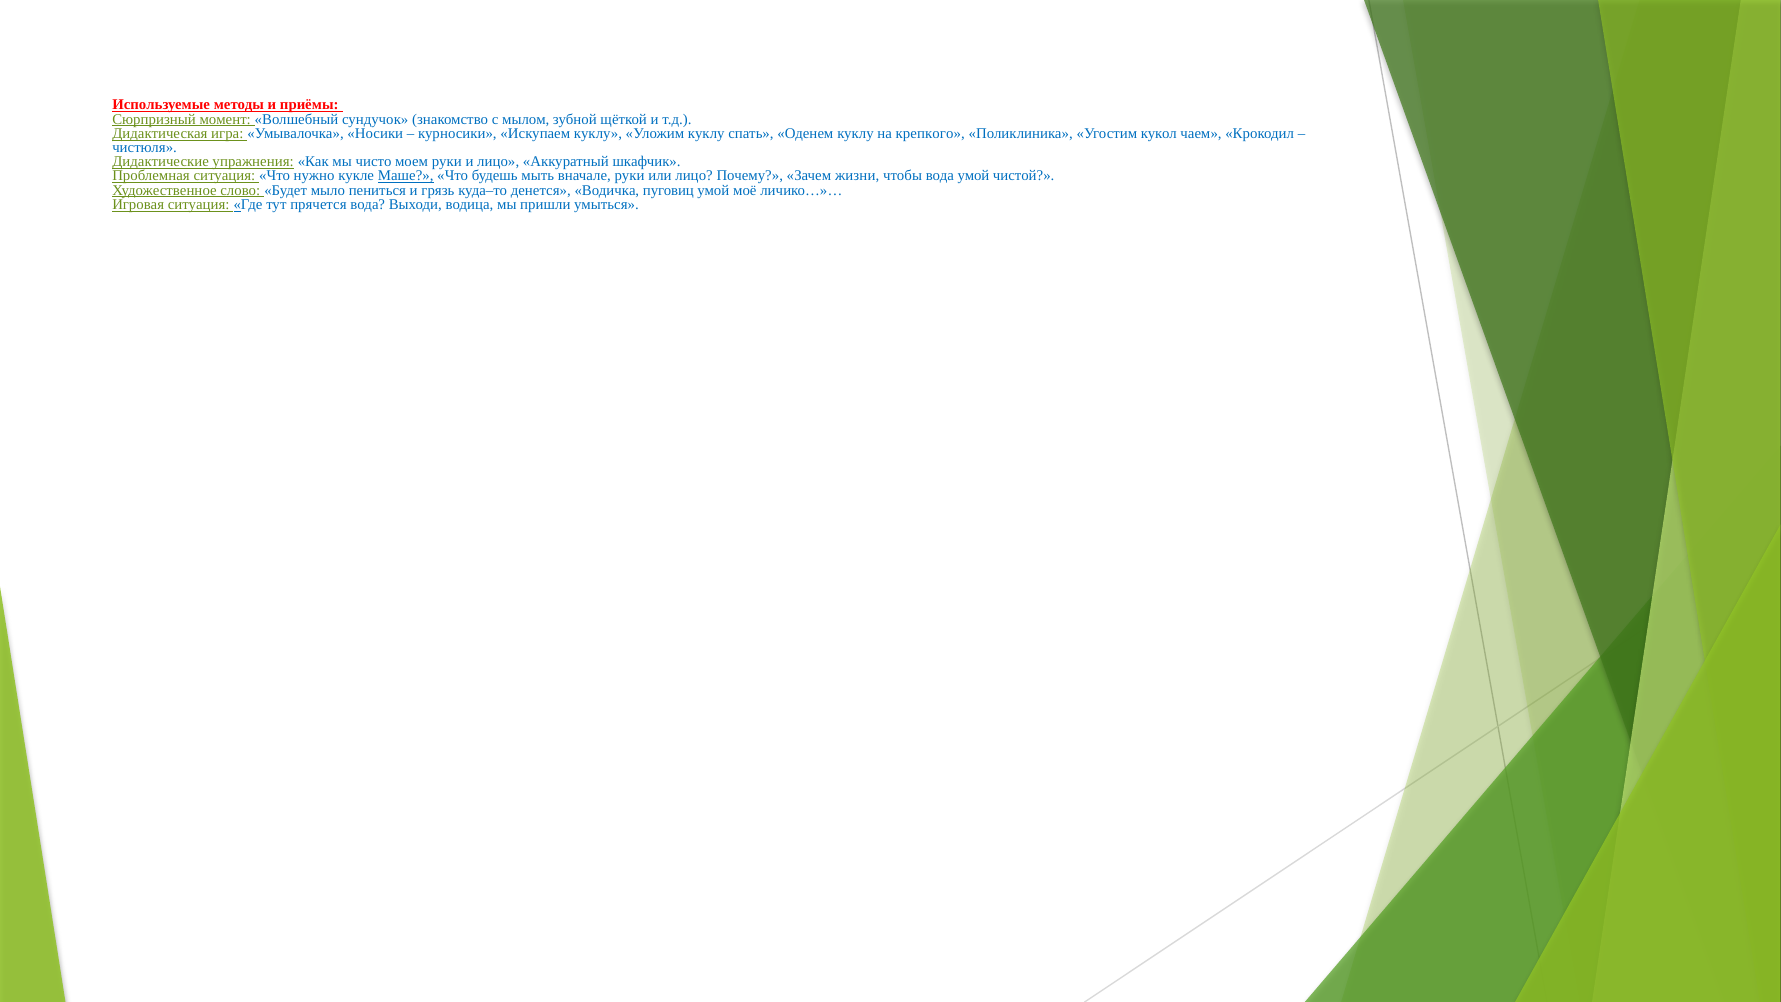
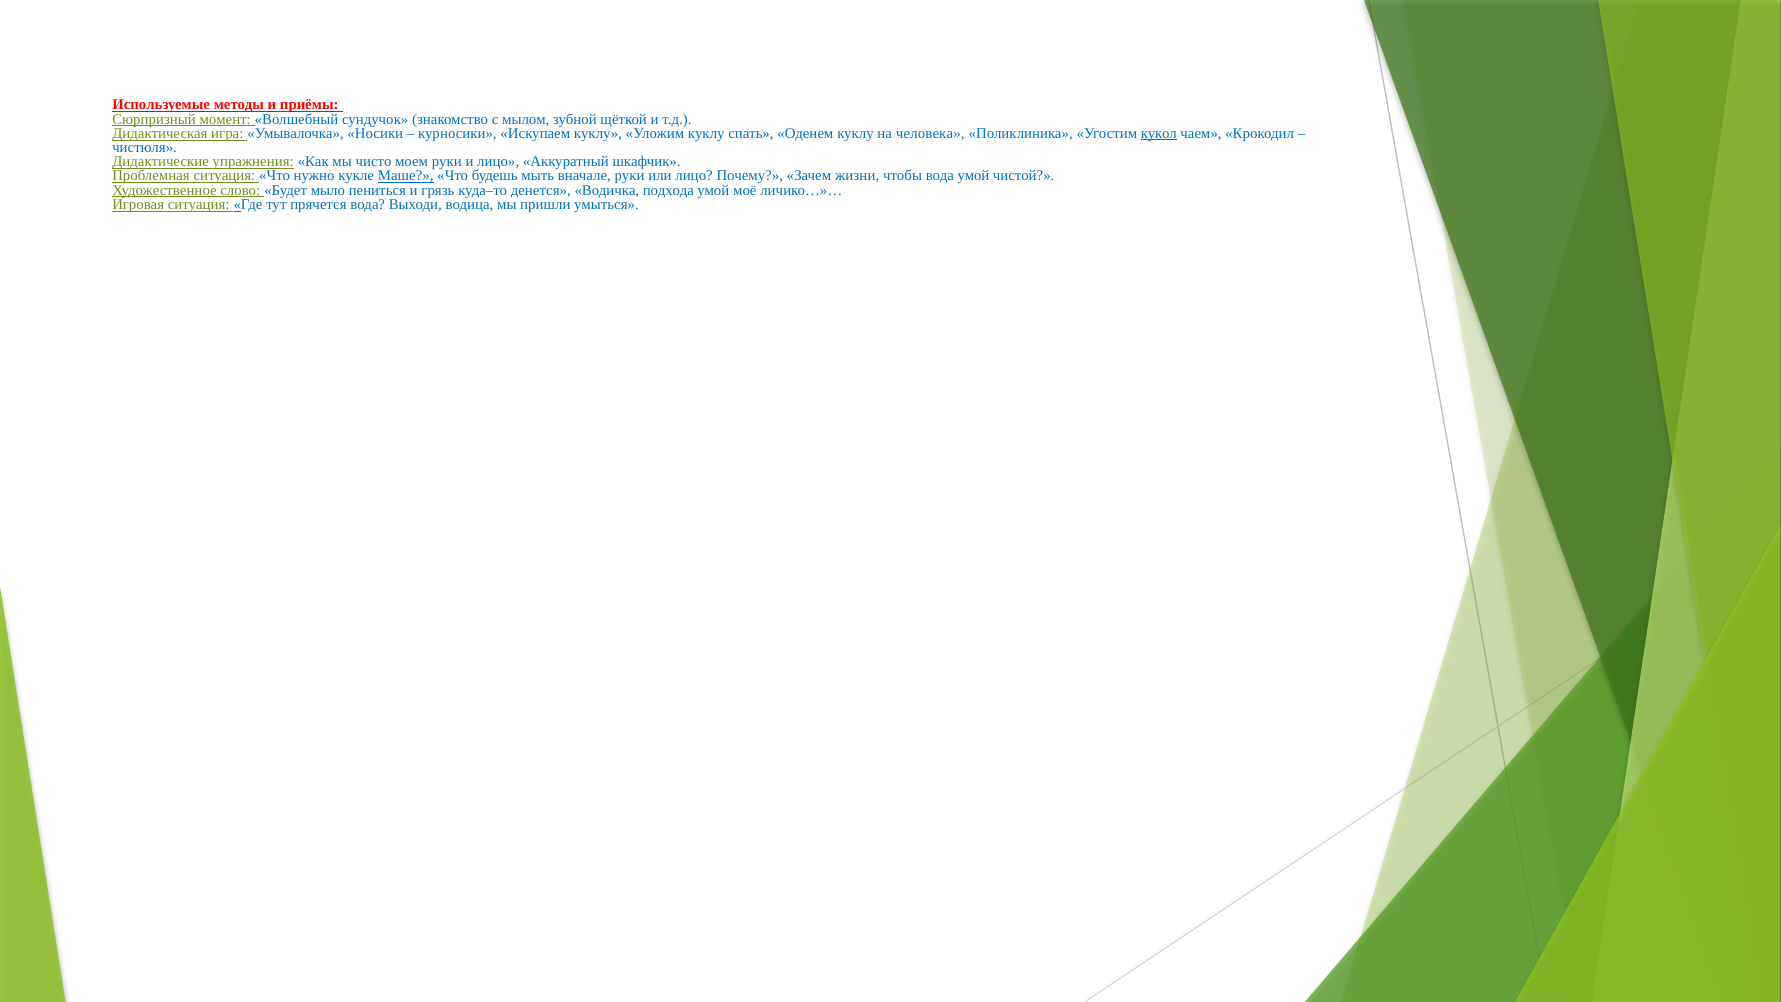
крепкого: крепкого -> человека (930, 133)
кукол underline: none -> present (1159, 133)
пуговиц: пуговиц -> подхода (668, 190)
